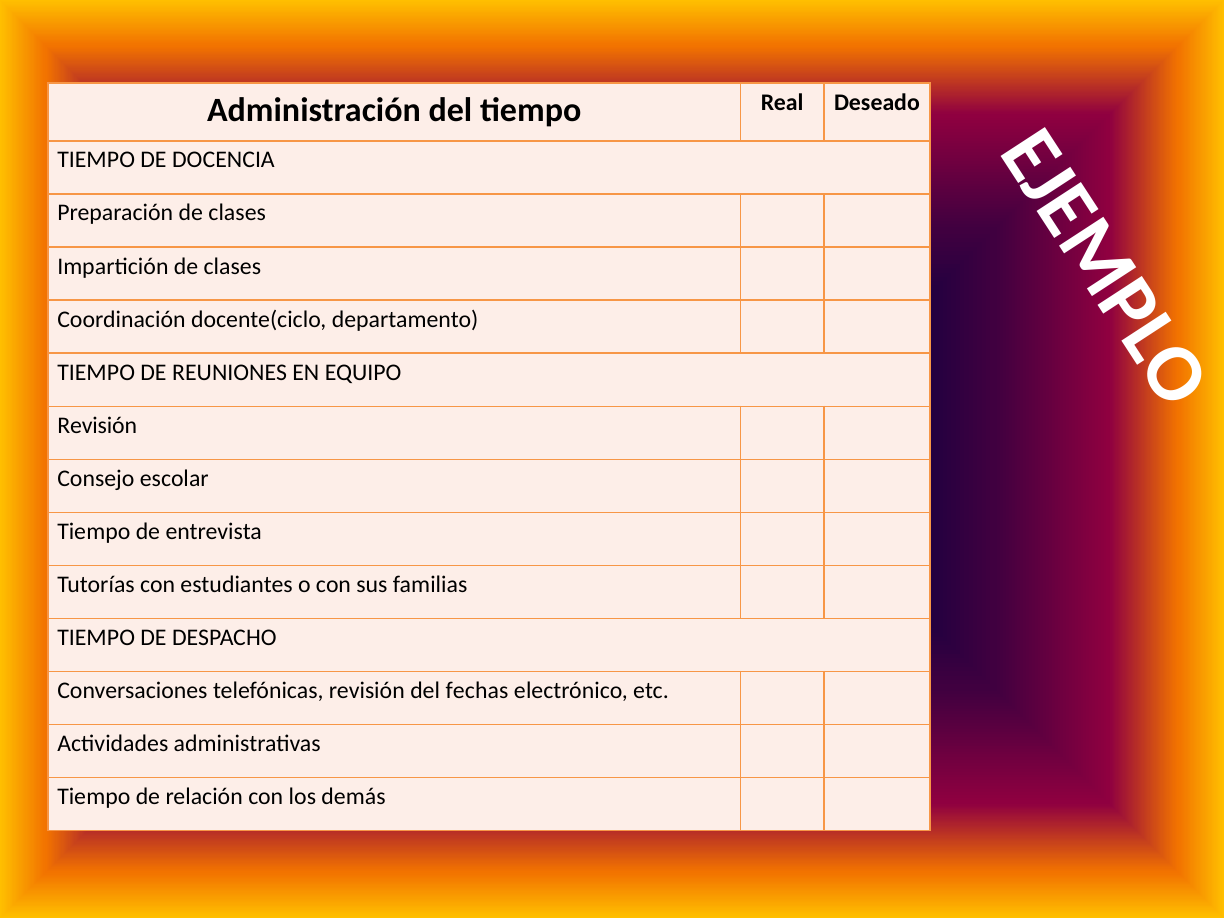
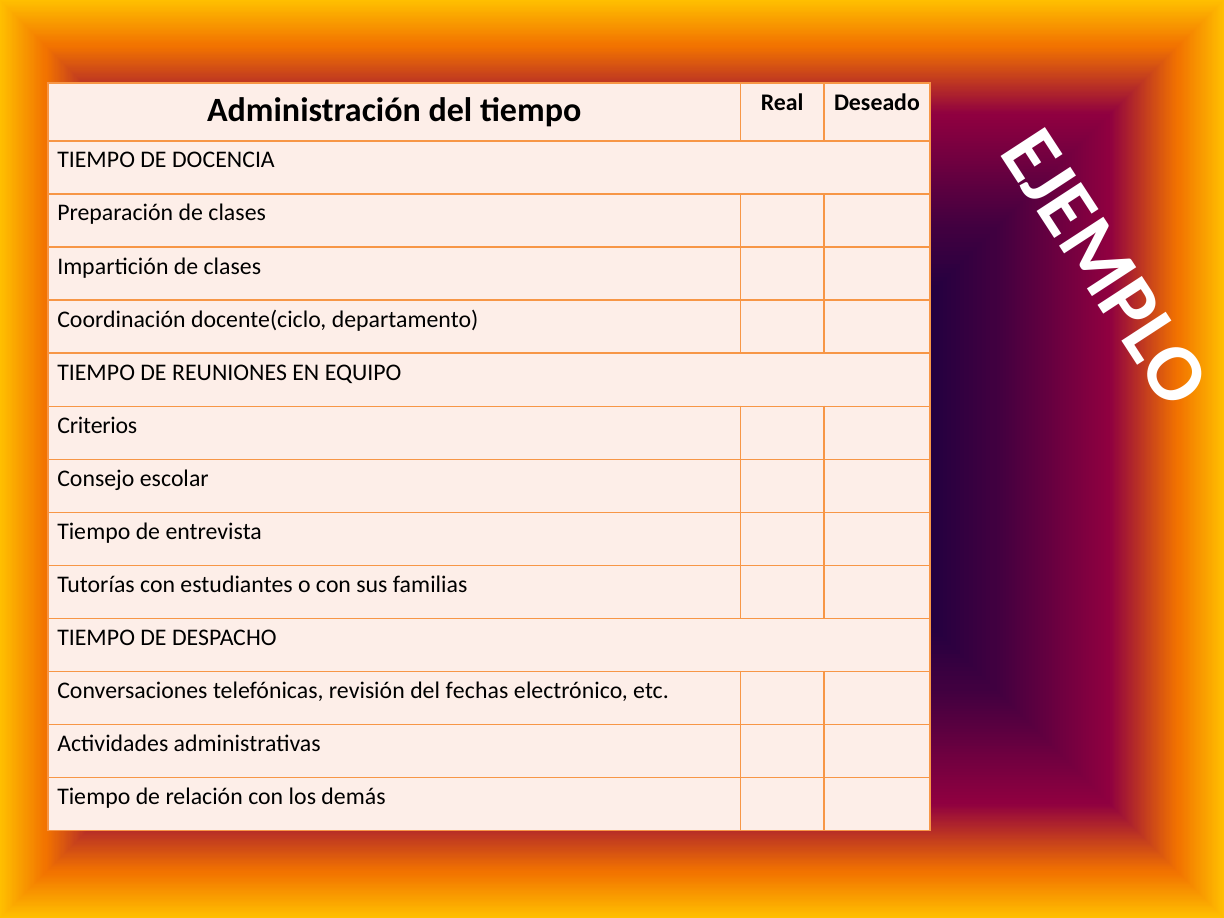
Revisión: Revisión -> Criterios (97, 425)
